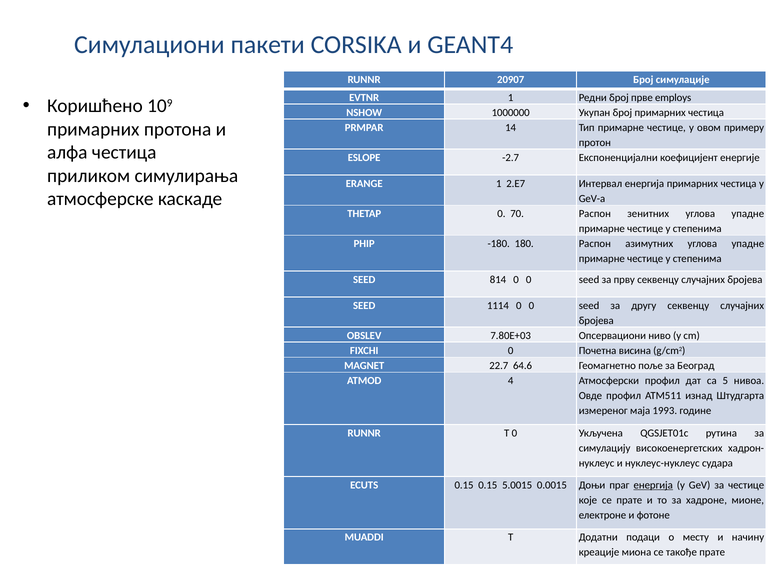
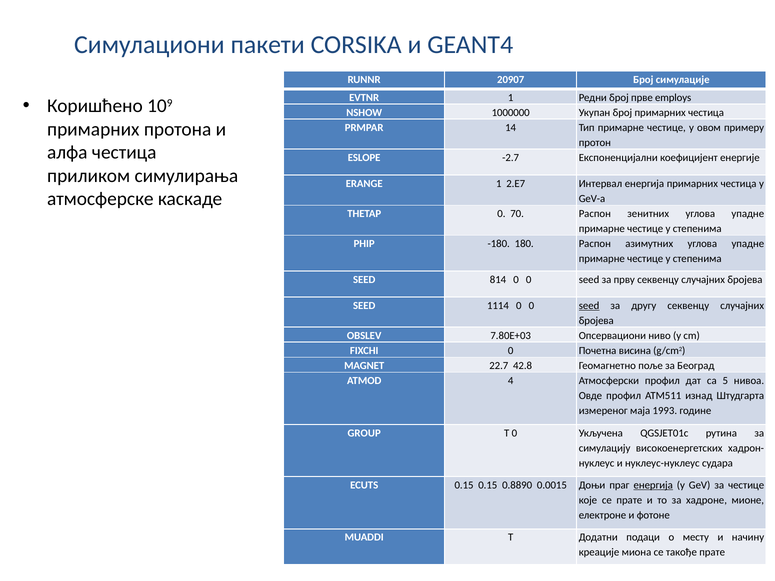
seed underline: none -> present (589, 306)
64.6: 64.6 -> 42.8 (523, 366)
RUNNR: RUNNR -> GROUP (364, 433)
5.0015: 5.0015 -> 0.8890 (517, 485)
